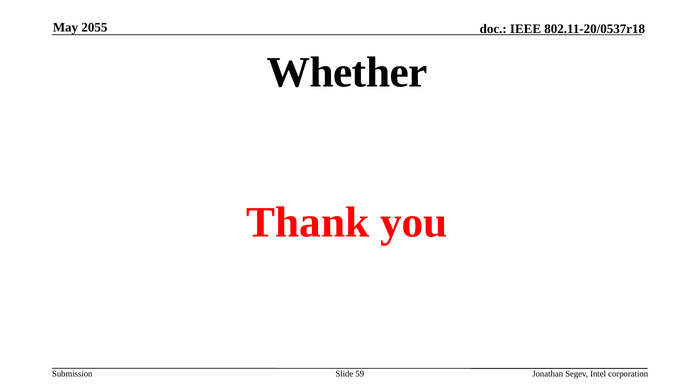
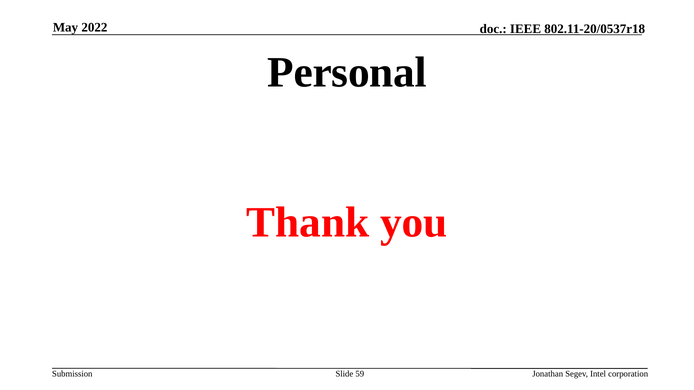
2055: 2055 -> 2022 (94, 28)
Whether: Whether -> Personal (347, 72)
